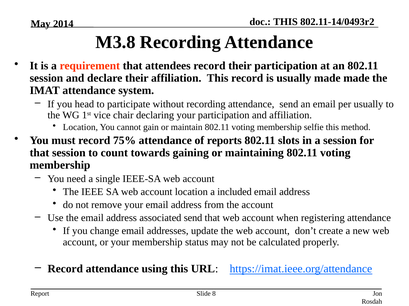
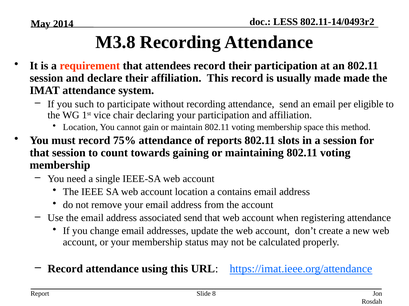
THIS: THIS -> LESS (286, 22)
head: head -> such (84, 104)
per usually: usually -> eligible (369, 104)
selfie: selfie -> space (314, 128)
included: included -> contains (234, 192)
